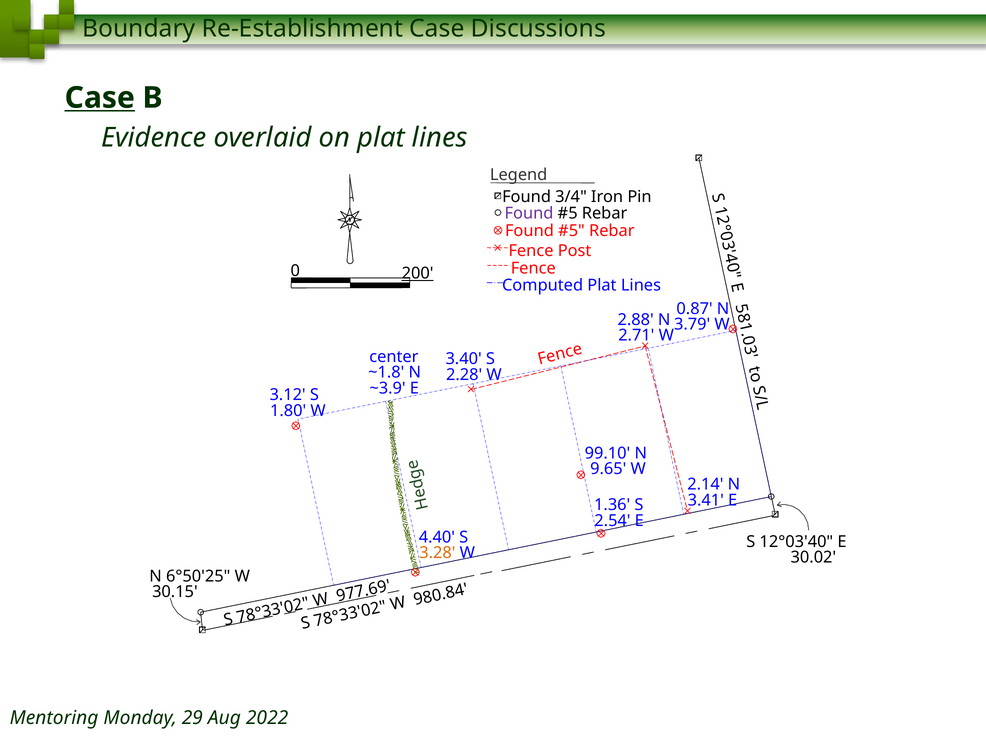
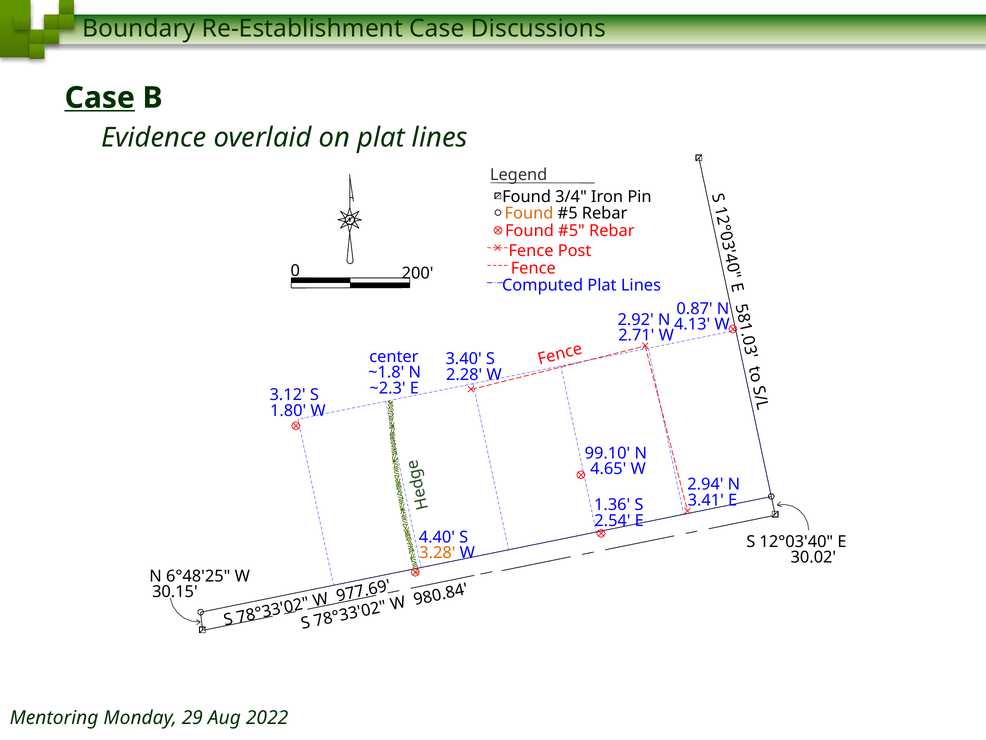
Found colour: purple -> orange (529, 213)
200 underline: present -> none (418, 273)
2.88: 2.88 -> 2.92 (636, 319)
3.79: 3.79 -> 4.13 (692, 324)
~3.9: ~3.9 -> ~2.3 (388, 388)
9.65: 9.65 -> 4.65 (608, 469)
2.14: 2.14 -> 2.94 (705, 484)
6°50'25: 6°50'25 -> 6°48'25 (198, 576)
